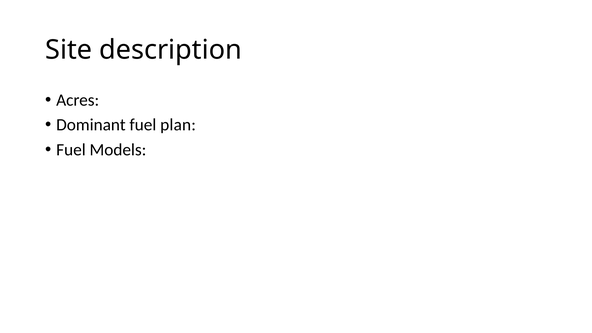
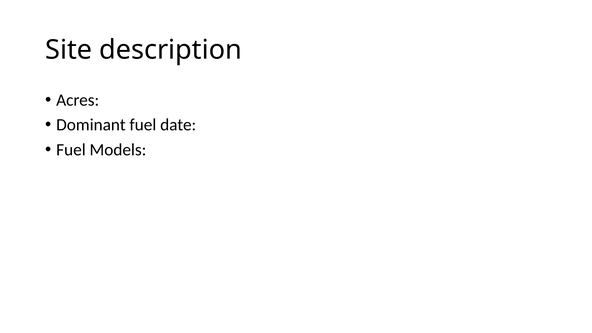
plan: plan -> date (178, 125)
